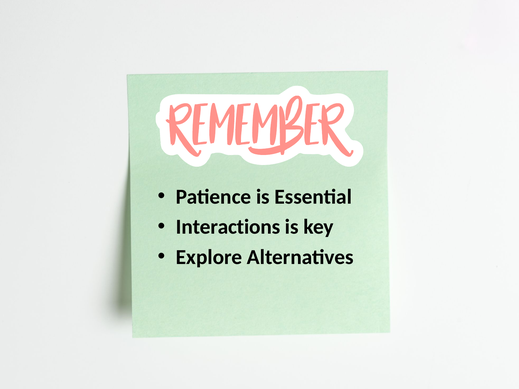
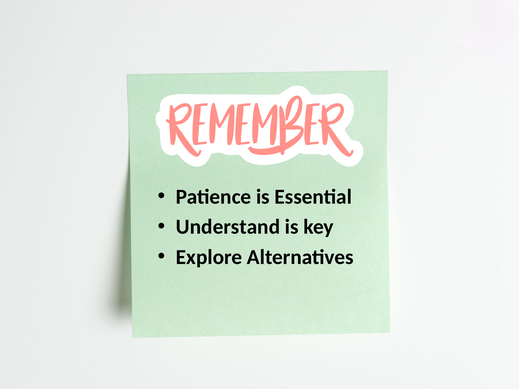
Interactions: Interactions -> Understand (228, 227)
